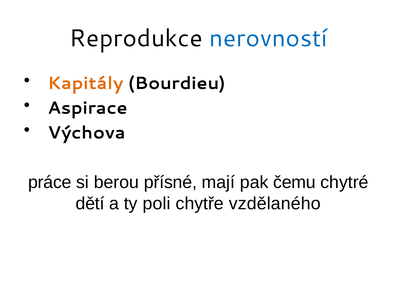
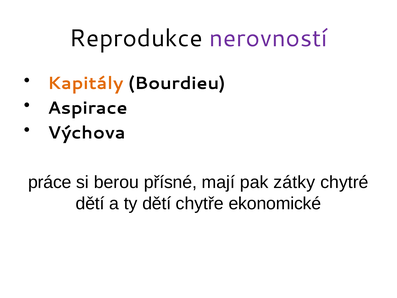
nerovností colour: blue -> purple (268, 38)
čemu: čemu -> zátky (294, 182)
ty poli: poli -> dětí (157, 203)
vzdělaného: vzdělaného -> ekonomické (275, 203)
